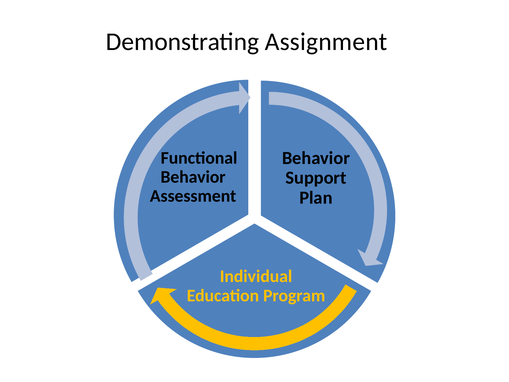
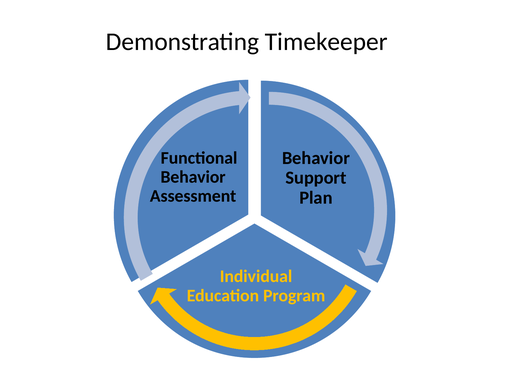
Assignment: Assignment -> Timekeeper (326, 42)
